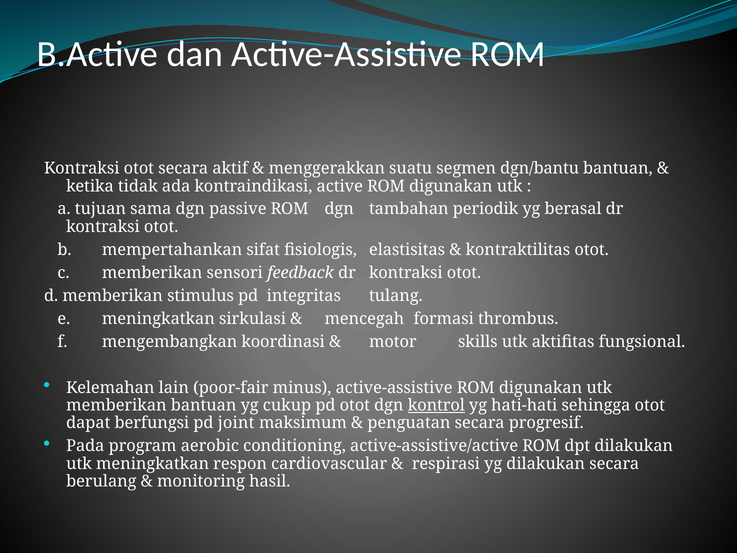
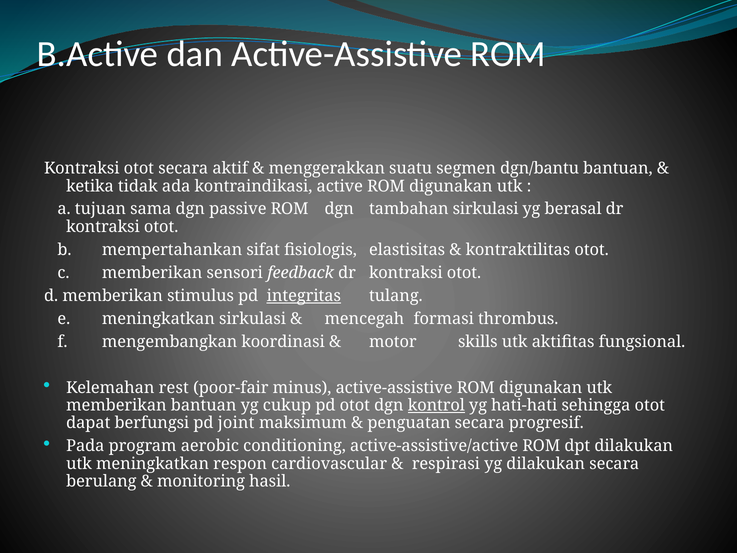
tambahan periodik: periodik -> sirkulasi (486, 209)
integritas underline: none -> present (304, 296)
lain: lain -> rest (174, 388)
